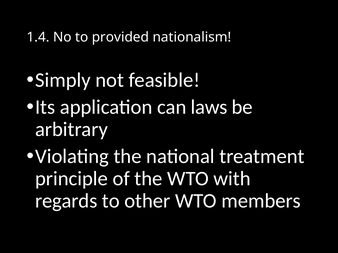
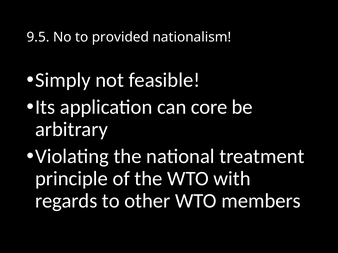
1.4: 1.4 -> 9.5 (38, 37)
laws: laws -> core (209, 107)
